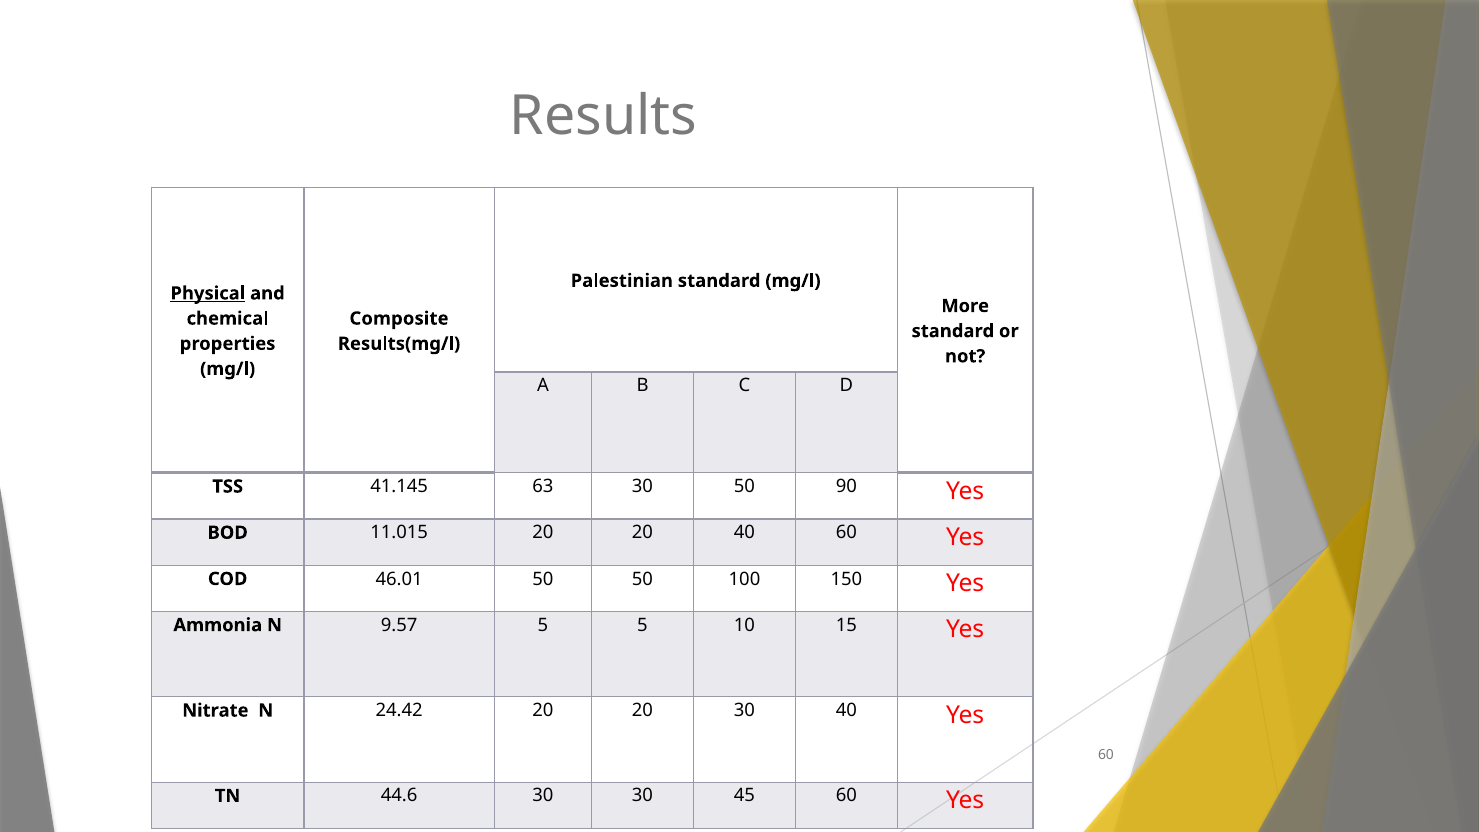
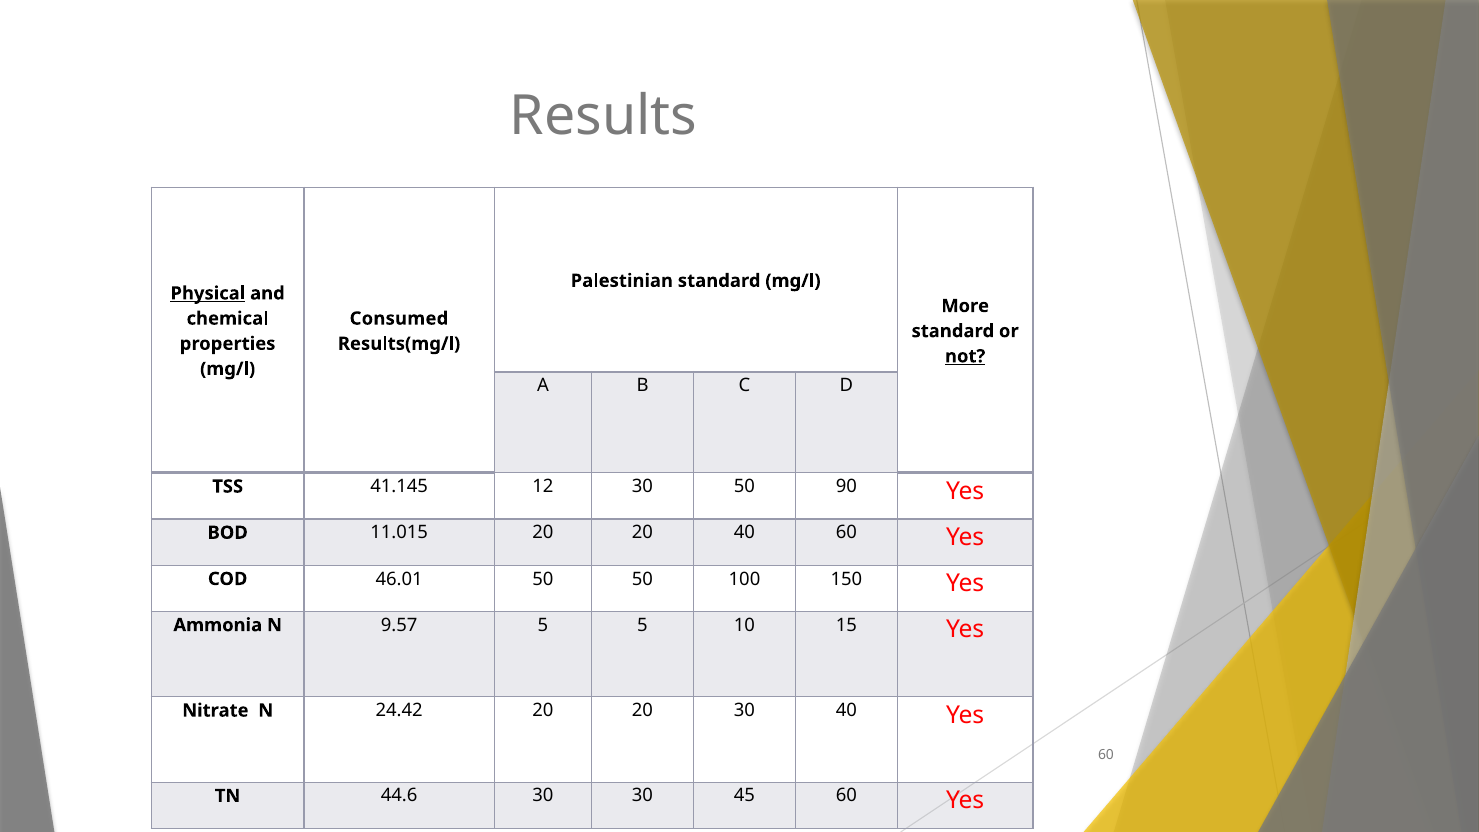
Composite: Composite -> Consumed (399, 319)
not underline: none -> present (965, 356)
63: 63 -> 12 (543, 486)
